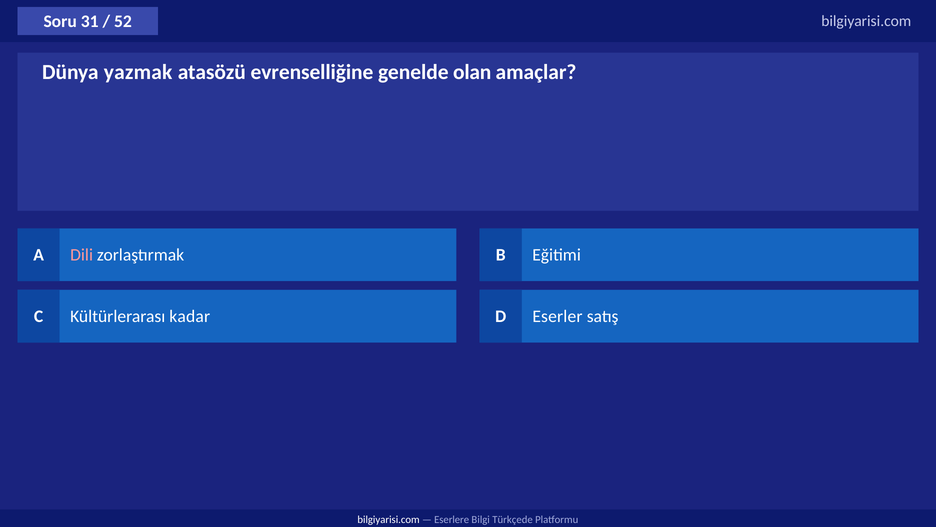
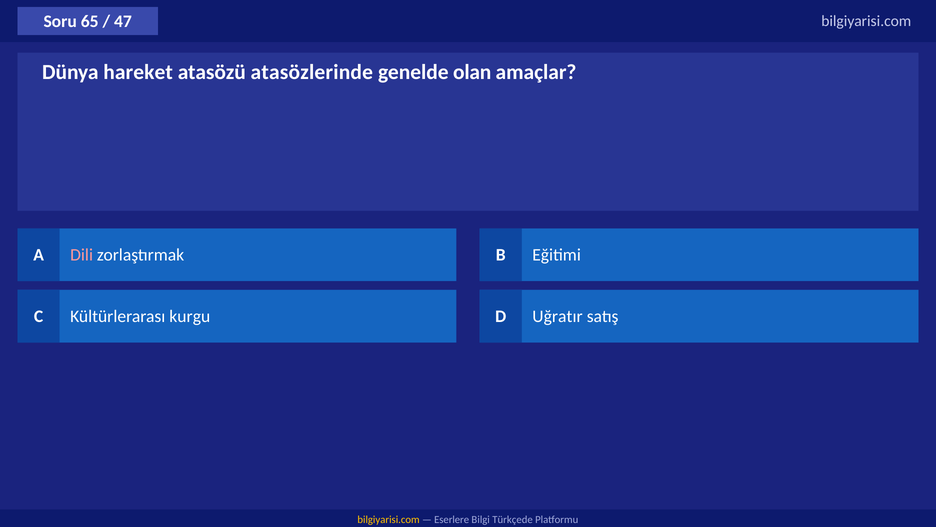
31: 31 -> 65 (90, 21)
52: 52 -> 47 (123, 21)
yazmak: yazmak -> hareket (138, 72)
evrenselliğine: evrenselliğine -> atasözlerinde (312, 72)
kadar: kadar -> kurgu (190, 316)
Eserler: Eserler -> Uğratır (558, 316)
bilgiyarisi.com colour: white -> yellow (389, 519)
